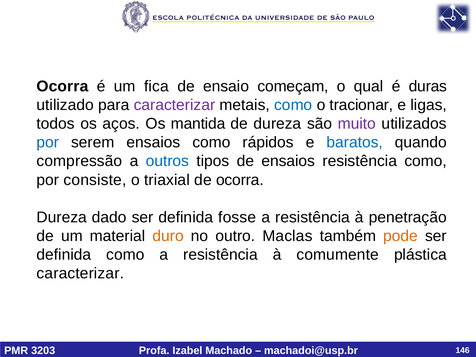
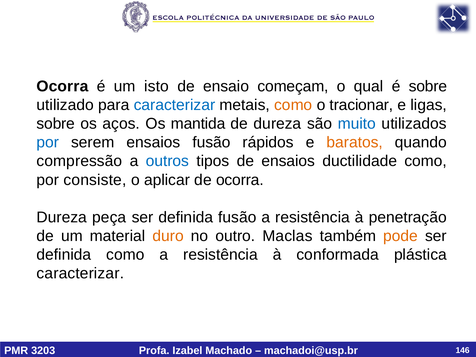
fica: fica -> isto (156, 86)
é duras: duras -> sobre (428, 86)
caracterizar colour: purple -> blue (174, 105)
como colour: blue -> orange (293, 105)
todos: todos -> sobre (56, 124)
muito colour: purple -> blue (357, 124)
ensaios como: como -> fusão (211, 142)
baratos colour: blue -> orange (355, 142)
ensaios resistência: resistência -> ductilidade (360, 161)
triaxial: triaxial -> aplicar (167, 180)
dado: dado -> peça (109, 217)
definida fosse: fosse -> fusão (237, 217)
comumente: comumente -> conformada (338, 255)
